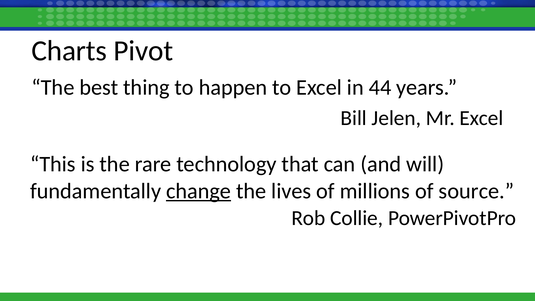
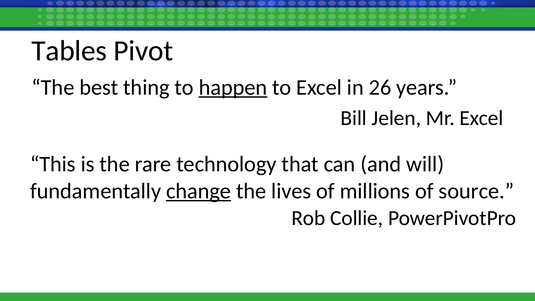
Charts: Charts -> Tables (69, 51)
happen underline: none -> present (233, 88)
44: 44 -> 26 (380, 88)
